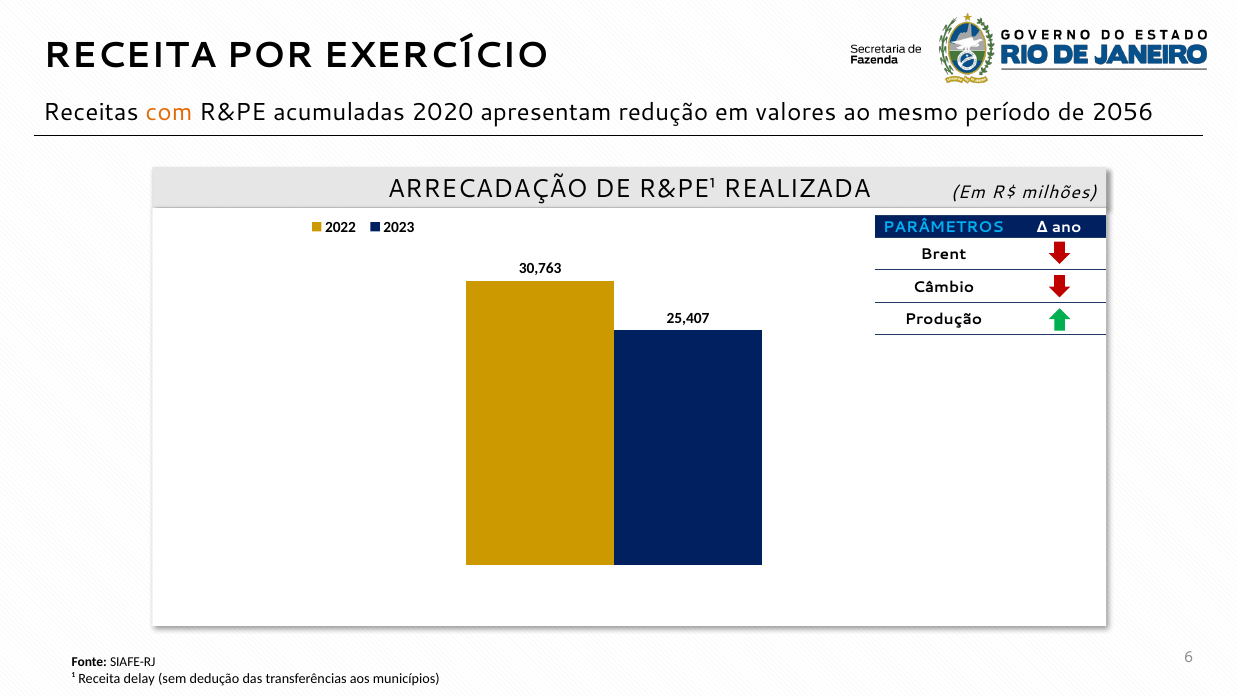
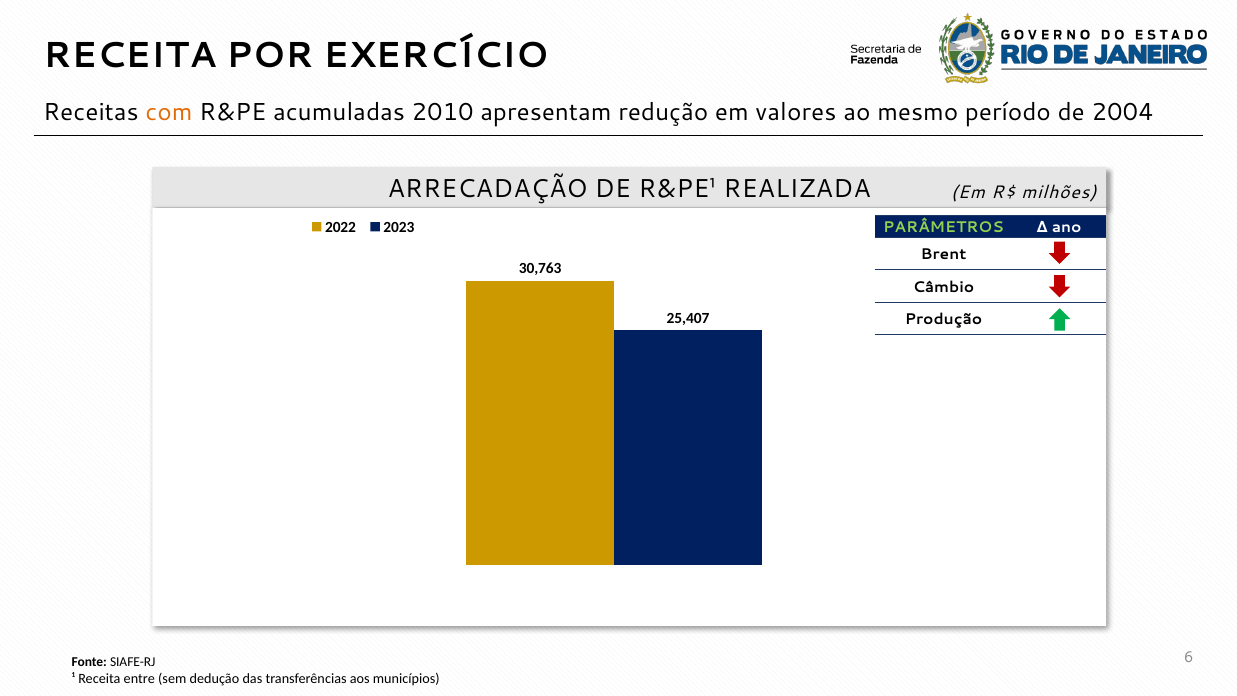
2020: 2020 -> 2010 (443, 112)
2056: 2056 -> 2004 (1123, 112)
PARÂMETROS colour: light blue -> light green (943, 228)
delay: delay -> entre (139, 679)
